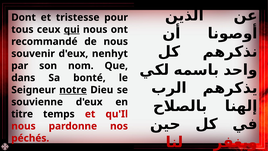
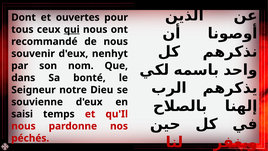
tristesse: tristesse -> ouvertes (78, 17)
notre underline: present -> none (73, 90)
titre: titre -> saisi (22, 114)
